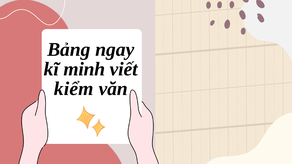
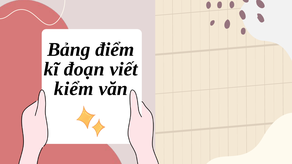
ngay: ngay -> điểm (115, 49)
minh: minh -> đoạn (84, 69)
